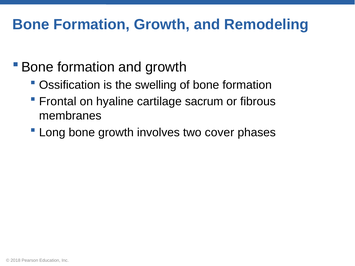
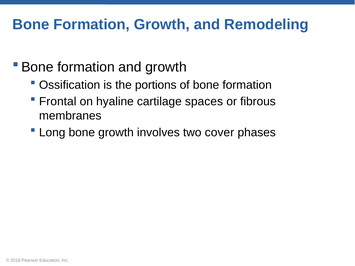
swelling: swelling -> portions (156, 85)
sacrum: sacrum -> spaces (204, 102)
